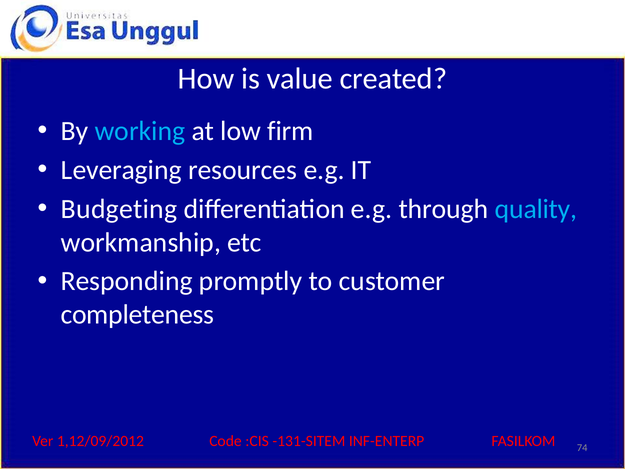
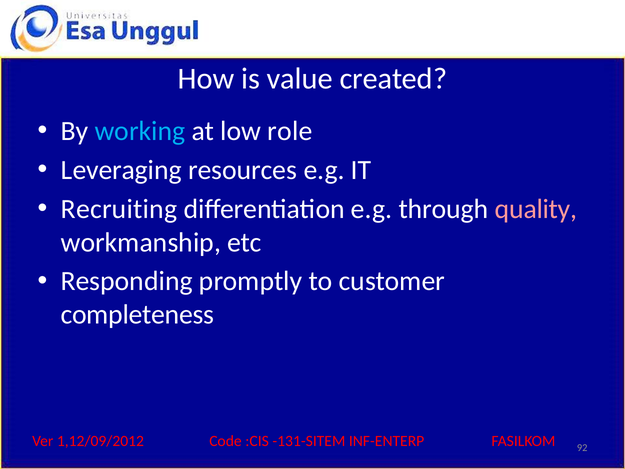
firm: firm -> role (290, 131)
Budgeting: Budgeting -> Recruiting (119, 209)
quality colour: light blue -> pink (536, 209)
74: 74 -> 92 (582, 448)
